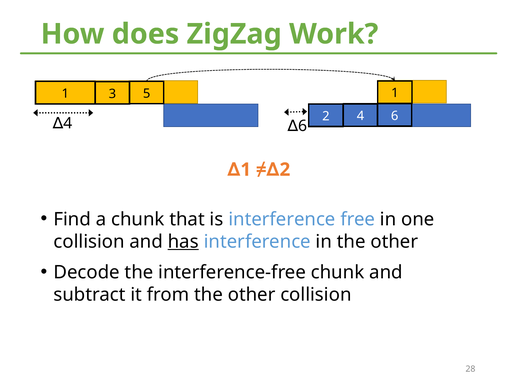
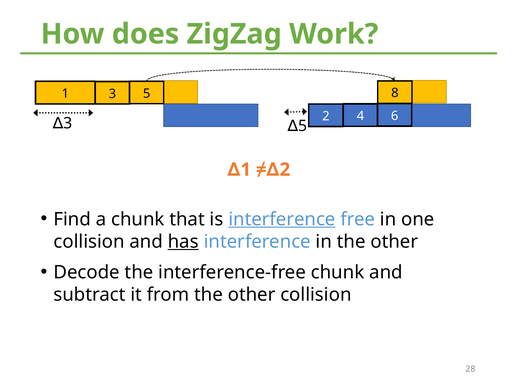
5 1: 1 -> 8 (395, 93)
4: 4 -> 3 (68, 123)
6: 6 -> 5 (303, 126)
interference underline: none -> present (282, 219)
